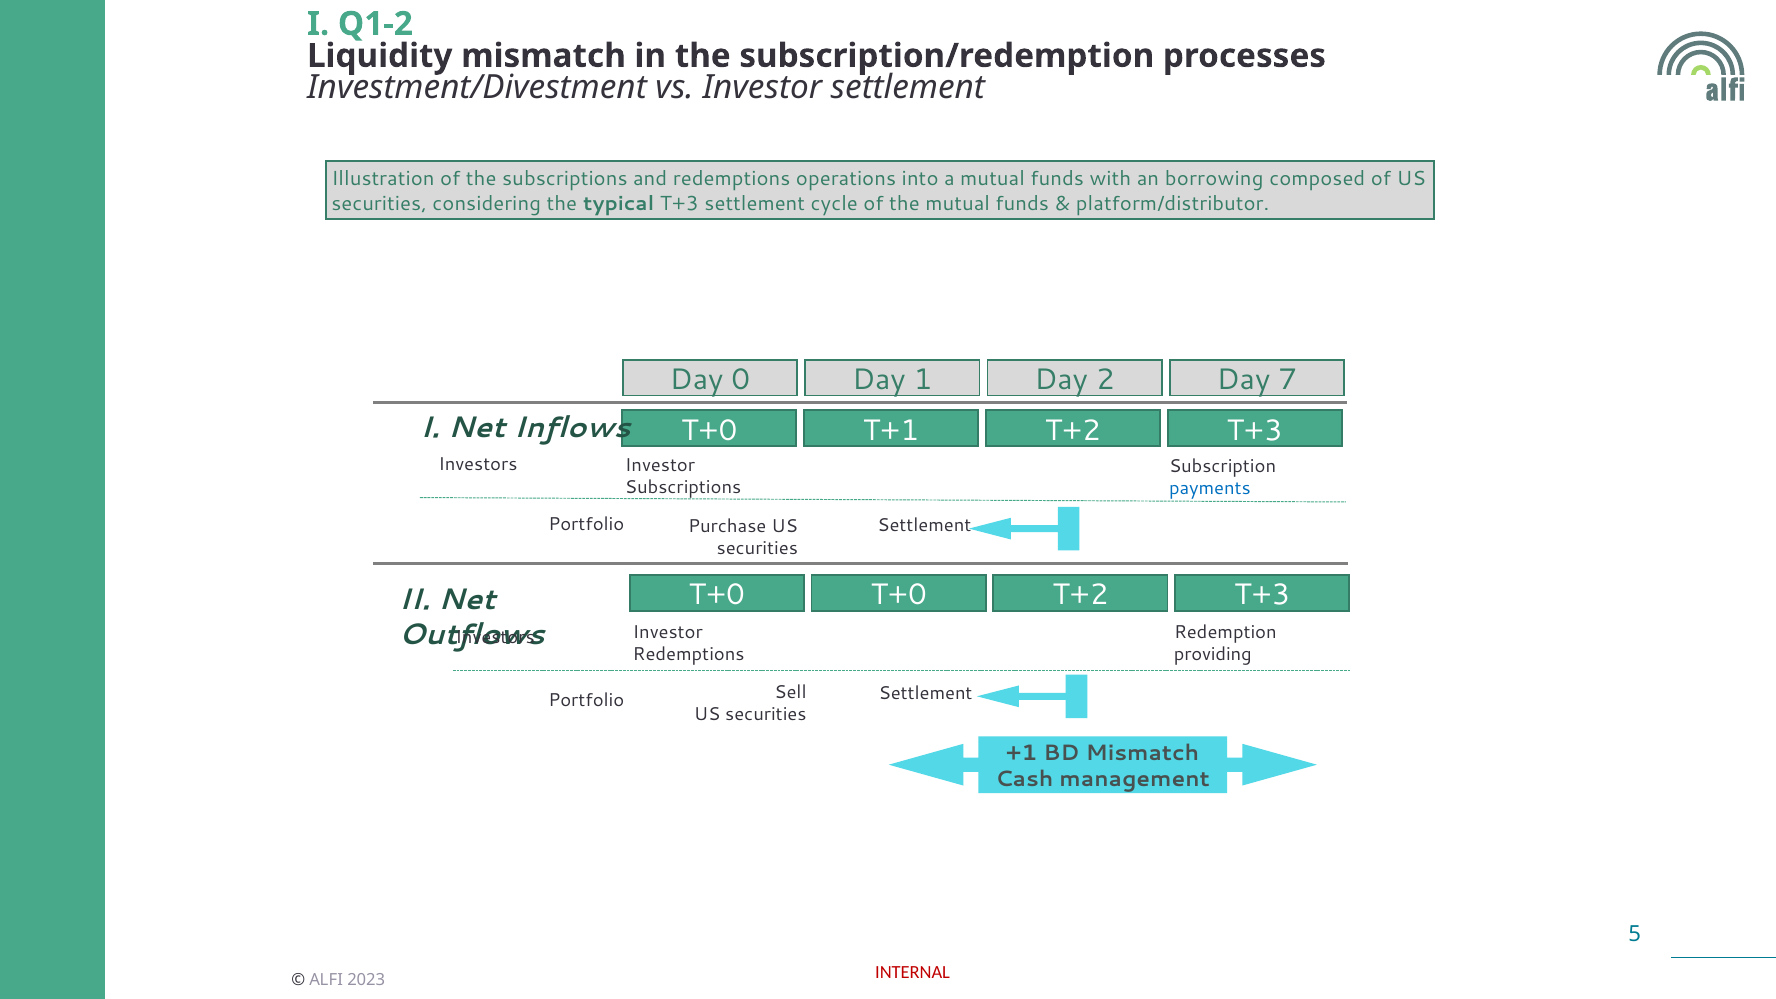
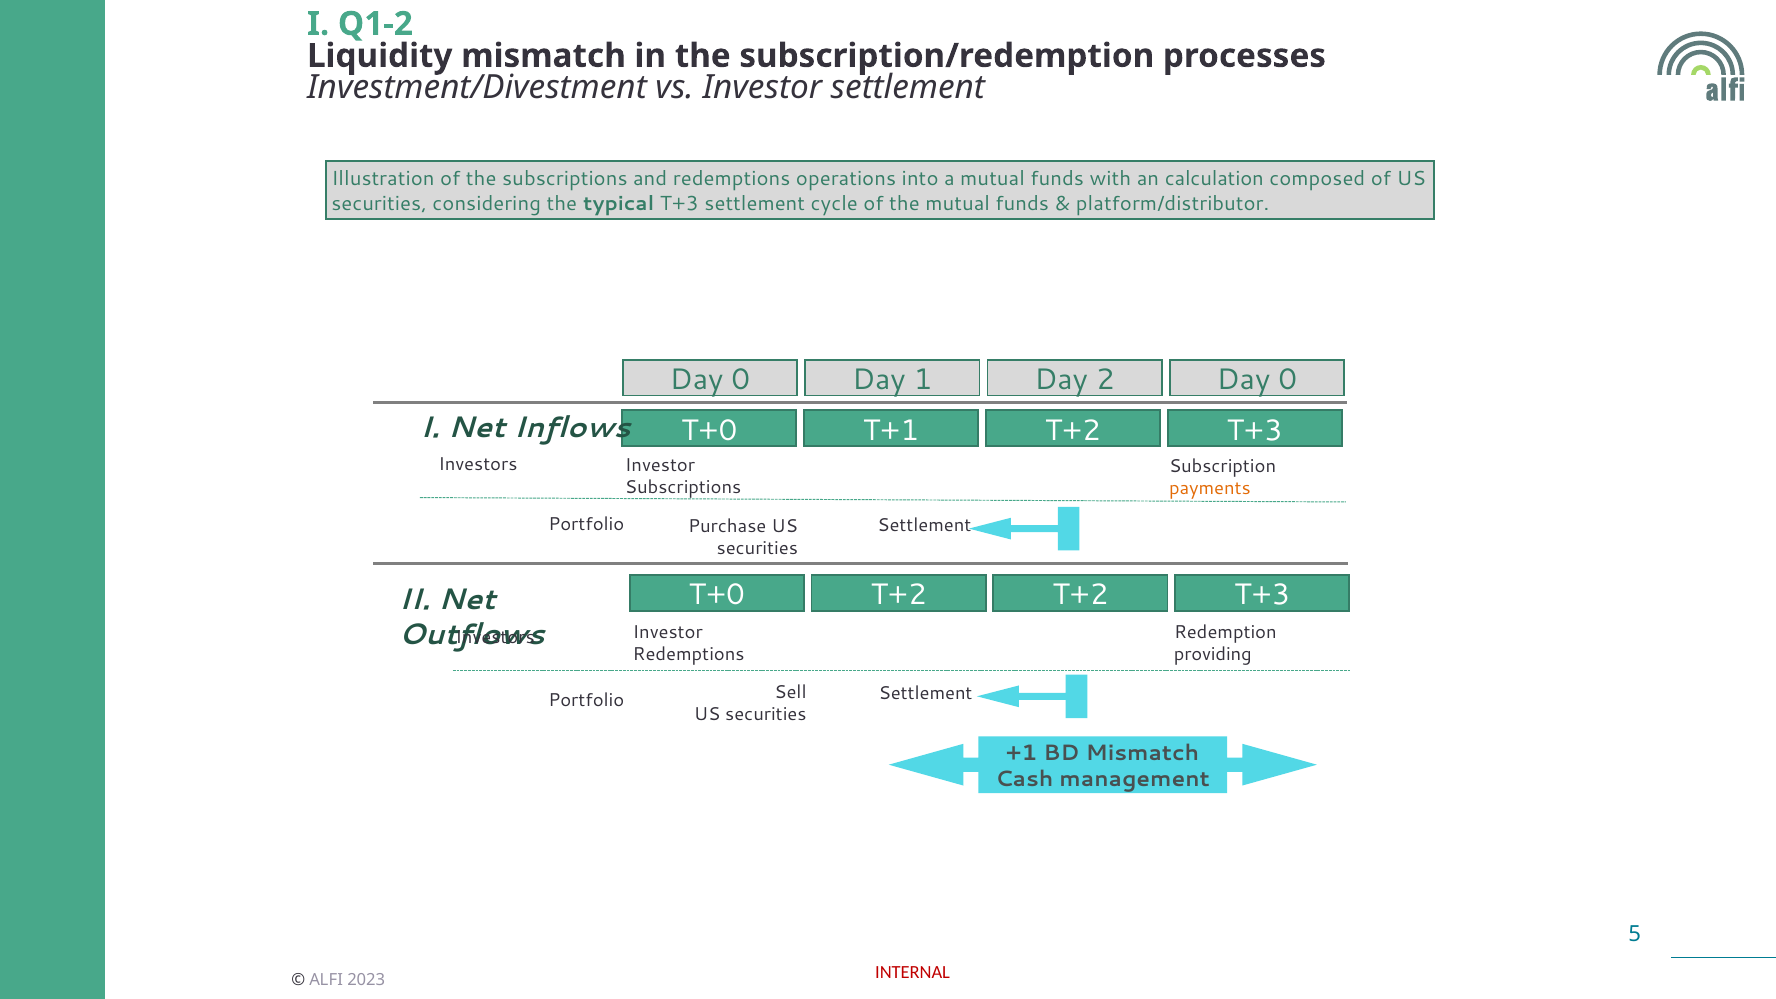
borrowing: borrowing -> calculation (1214, 179)
2 Day 7: 7 -> 0 (1288, 380)
payments colour: blue -> orange (1210, 489)
T+0 T+0: T+0 -> T+2 (899, 595)
